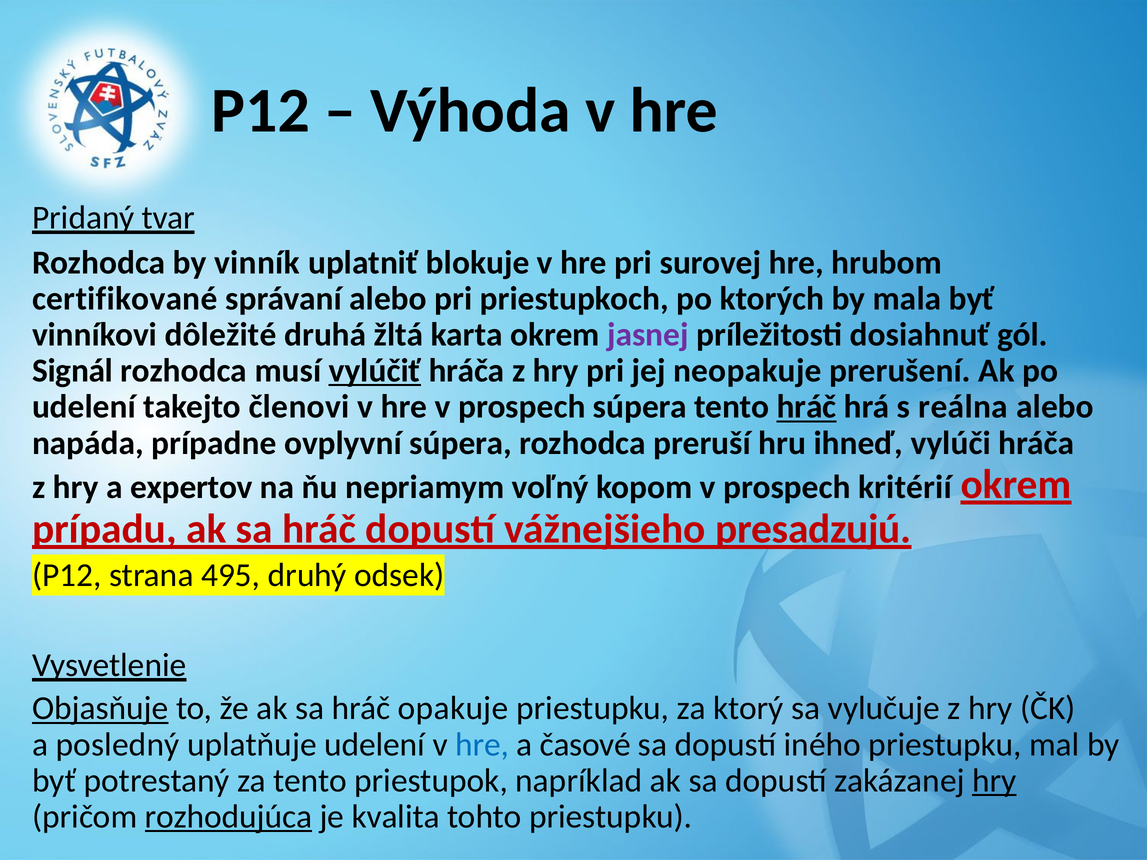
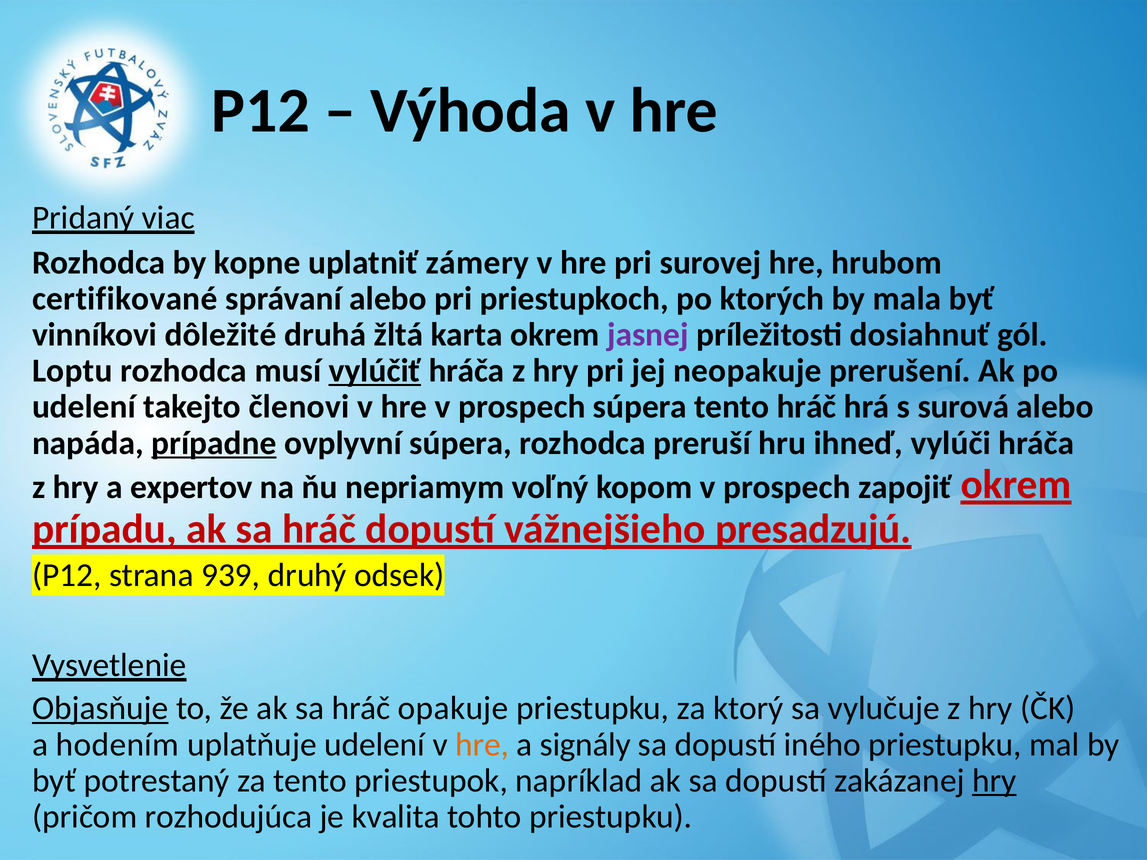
tvar: tvar -> viac (168, 218)
vinník: vinník -> kopne (257, 263)
blokuje: blokuje -> zámery (477, 263)
Signál: Signál -> Loptu (72, 371)
hráč underline: present -> none (807, 407)
reálna: reálna -> surová (963, 407)
prípadne underline: none -> present (214, 443)
kritérií: kritérií -> zapojiť (905, 487)
495: 495 -> 939 (231, 576)
posledný: posledný -> hodením (117, 745)
hre colour: blue -> orange (482, 745)
časové: časové -> signály (585, 745)
rozhodujúca underline: present -> none (228, 817)
